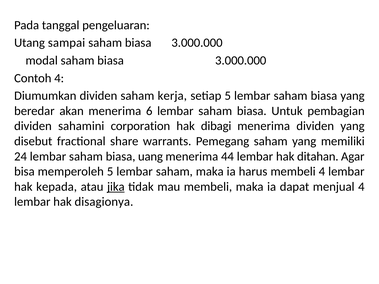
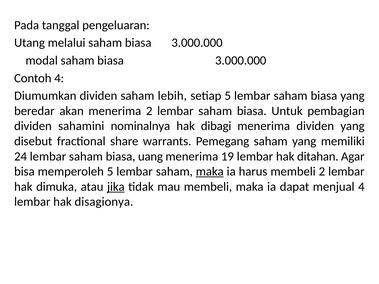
sampai: sampai -> melalui (67, 43)
kerja: kerja -> lebih (172, 96)
menerima 6: 6 -> 2 (149, 111)
corporation: corporation -> nominalnya (140, 126)
44: 44 -> 19 (227, 157)
maka underline: none -> present (210, 172)
membeli 4: 4 -> 2 (322, 172)
kepada: kepada -> dimuka (57, 187)
